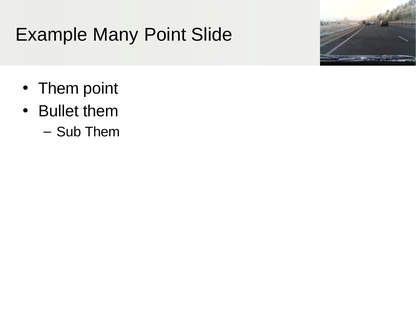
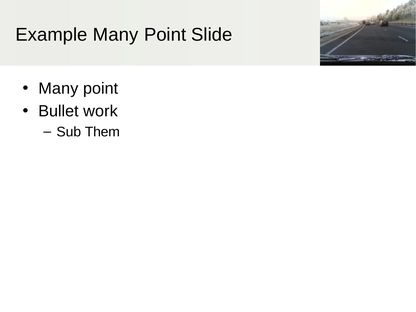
Them: Them -> Many (58, 89)
Bullet them: them -> work (100, 111)
